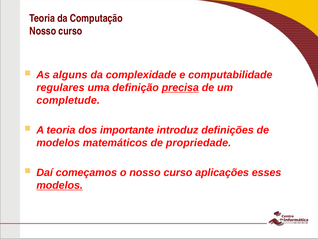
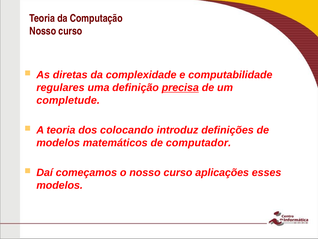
alguns: alguns -> diretas (70, 75)
importante: importante -> colocando (127, 130)
propriedade: propriedade -> computador (199, 143)
modelos underline: present -> none (60, 185)
